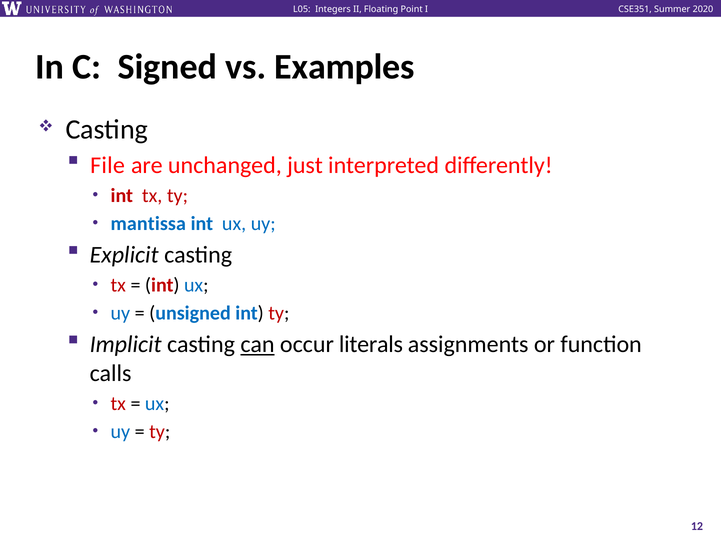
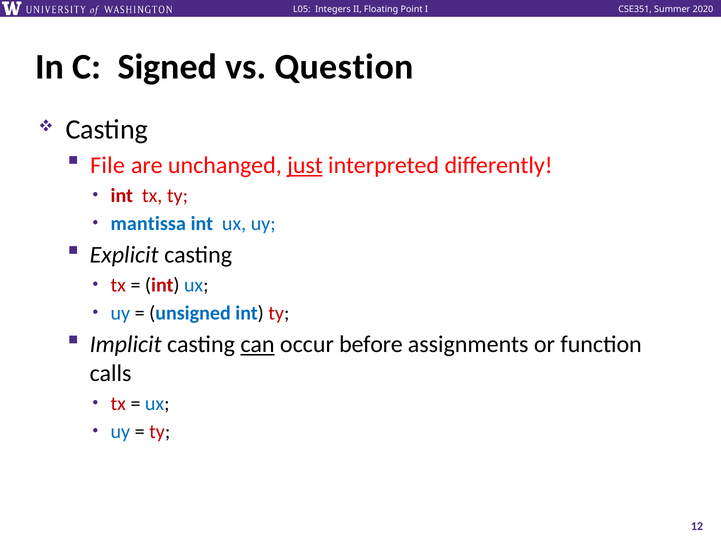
Examples: Examples -> Question (344, 67)
just underline: none -> present (305, 166)
literals: literals -> before (371, 345)
